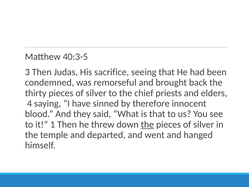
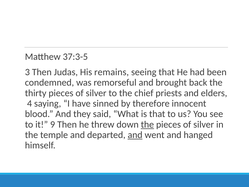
40:3-5: 40:3-5 -> 37:3-5 (75, 57)
sacrifice: sacrifice -> remains (112, 72)
1: 1 -> 9 (53, 124)
and underline: none -> present (135, 135)
